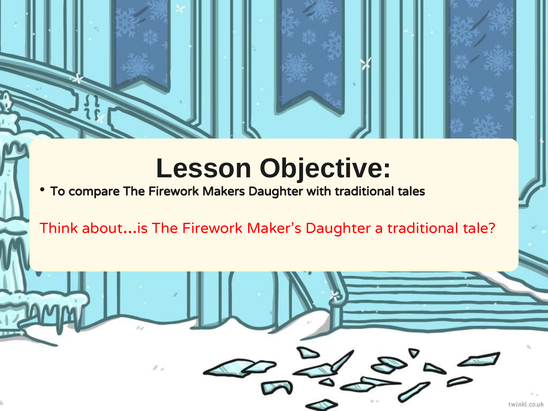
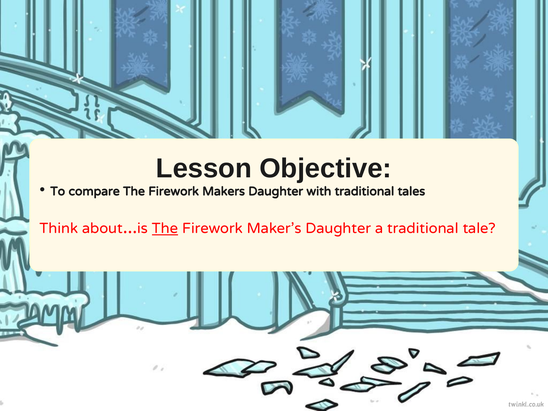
The underline: none -> present (165, 227)
